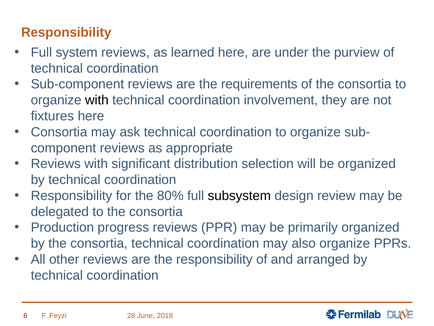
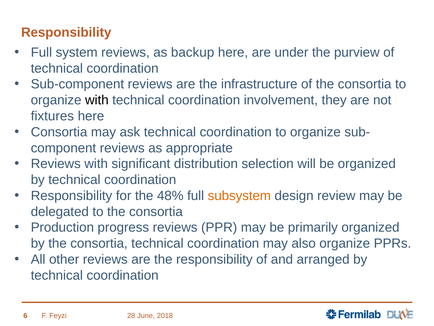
learned: learned -> backup (193, 52)
requirements: requirements -> infrastructure (259, 84)
80%: 80% -> 48% (170, 195)
subsystem colour: black -> orange (239, 195)
